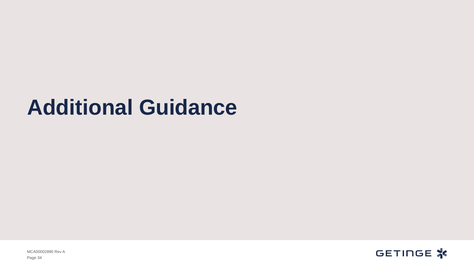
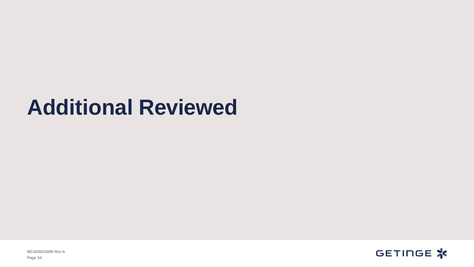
Guidance: Guidance -> Reviewed (188, 107)
